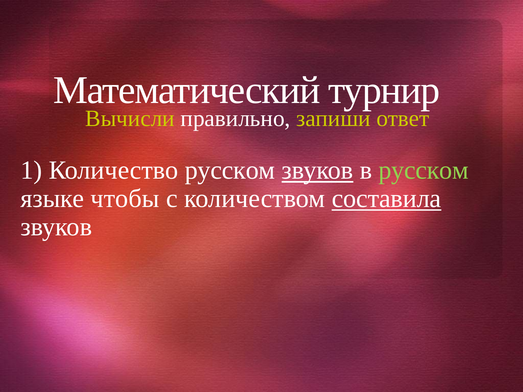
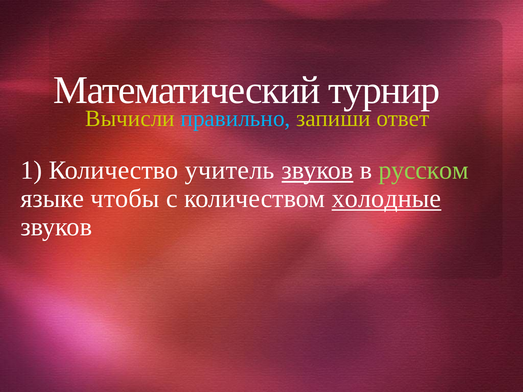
правильно colour: white -> light blue (236, 119)
Количество русском: русском -> учитель (230, 170)
составила: составила -> холодные (386, 199)
